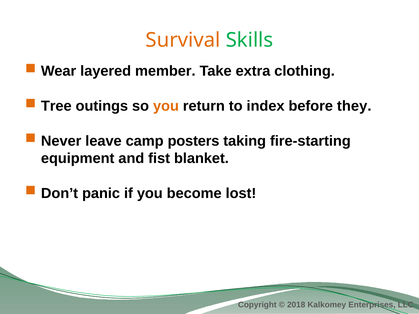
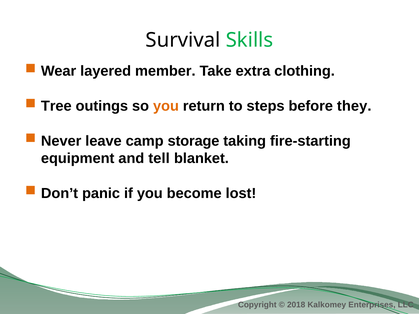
Survival colour: orange -> black (183, 40)
index: index -> steps (266, 106)
posters: posters -> storage (194, 141)
fist: fist -> tell (159, 158)
